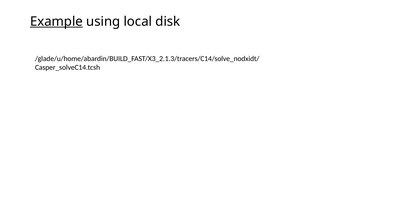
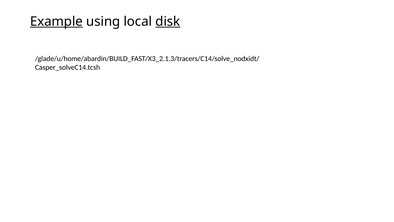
disk underline: none -> present (168, 21)
